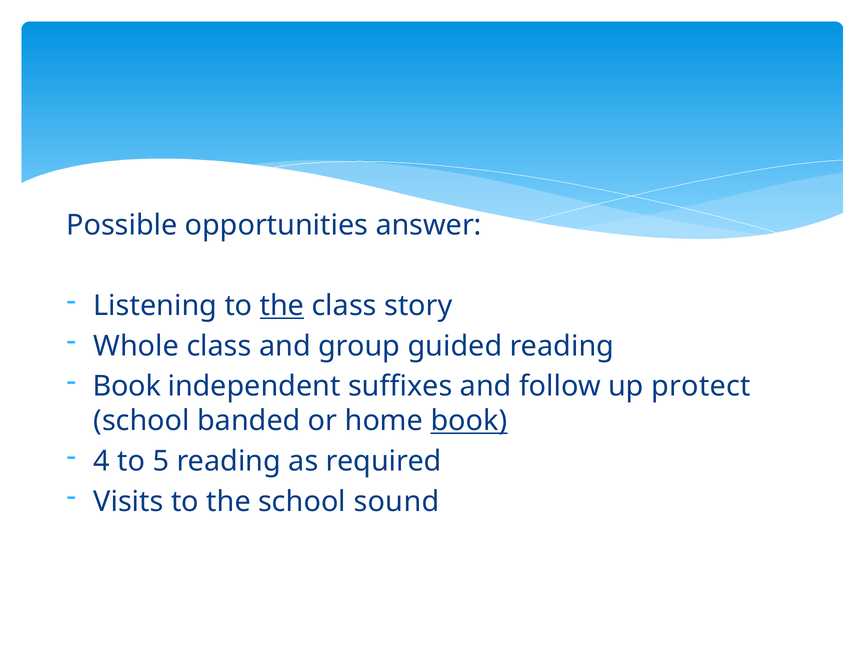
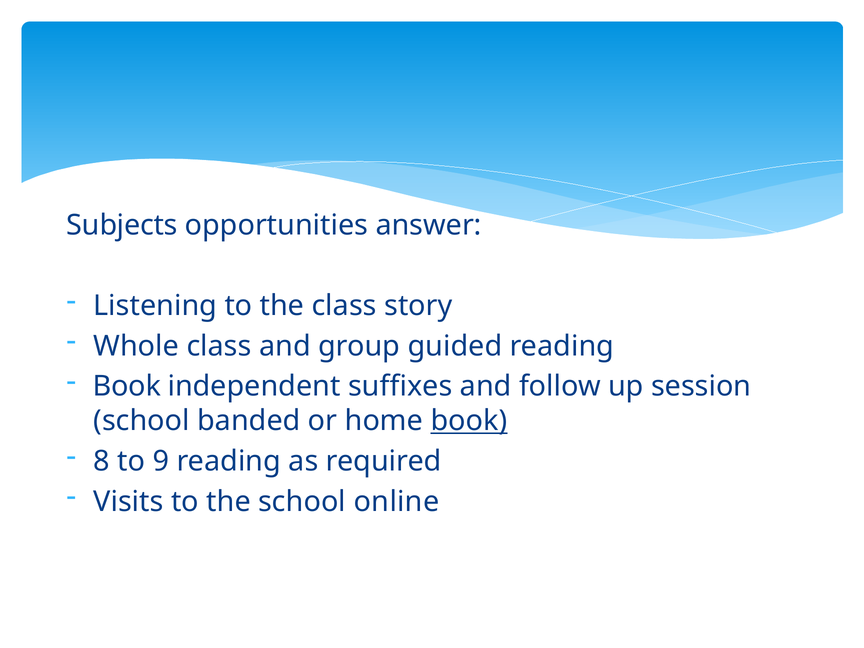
Possible: Possible -> Subjects (122, 225)
the underline: present -> none (282, 306)
protect: protect -> session (701, 386)
4: 4 -> 8 (102, 461)
5: 5 -> 9 (161, 461)
sound: sound -> online (397, 502)
